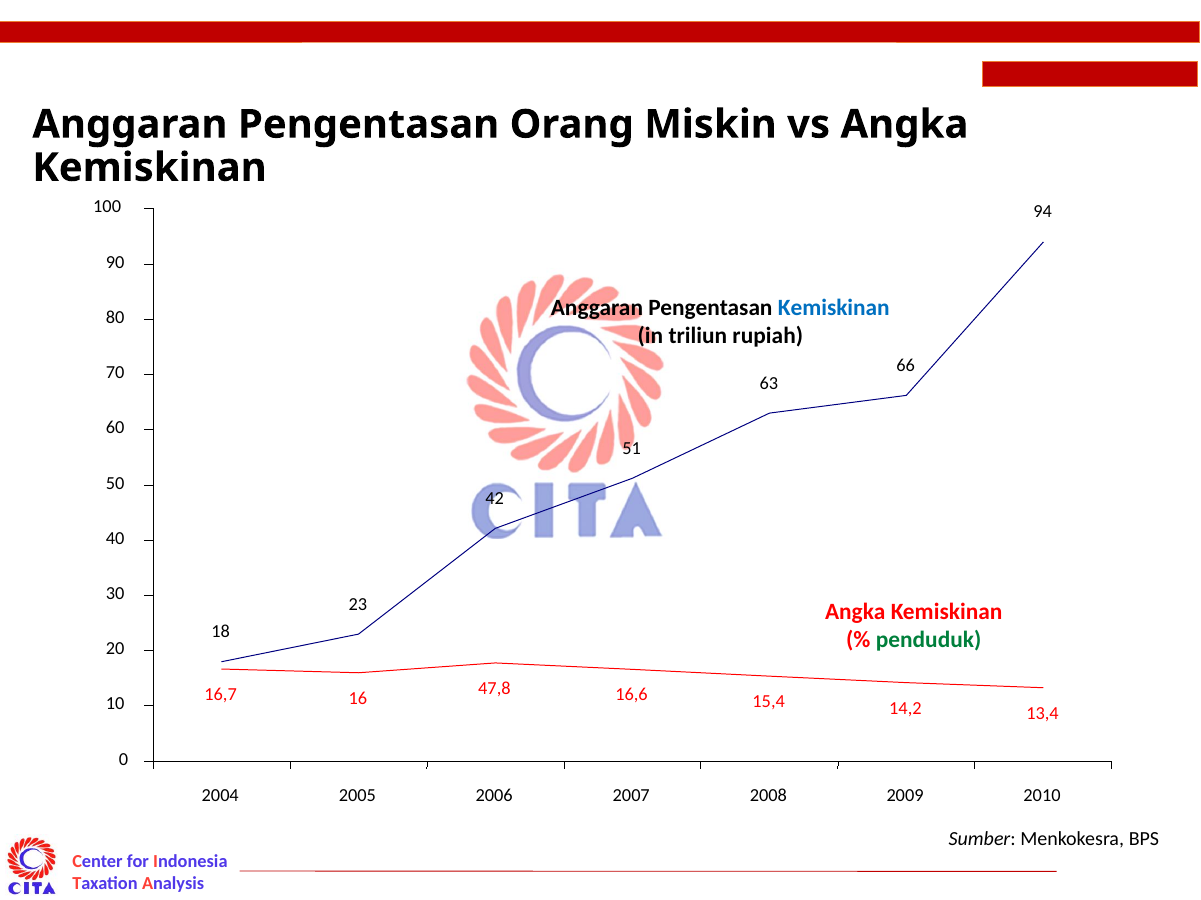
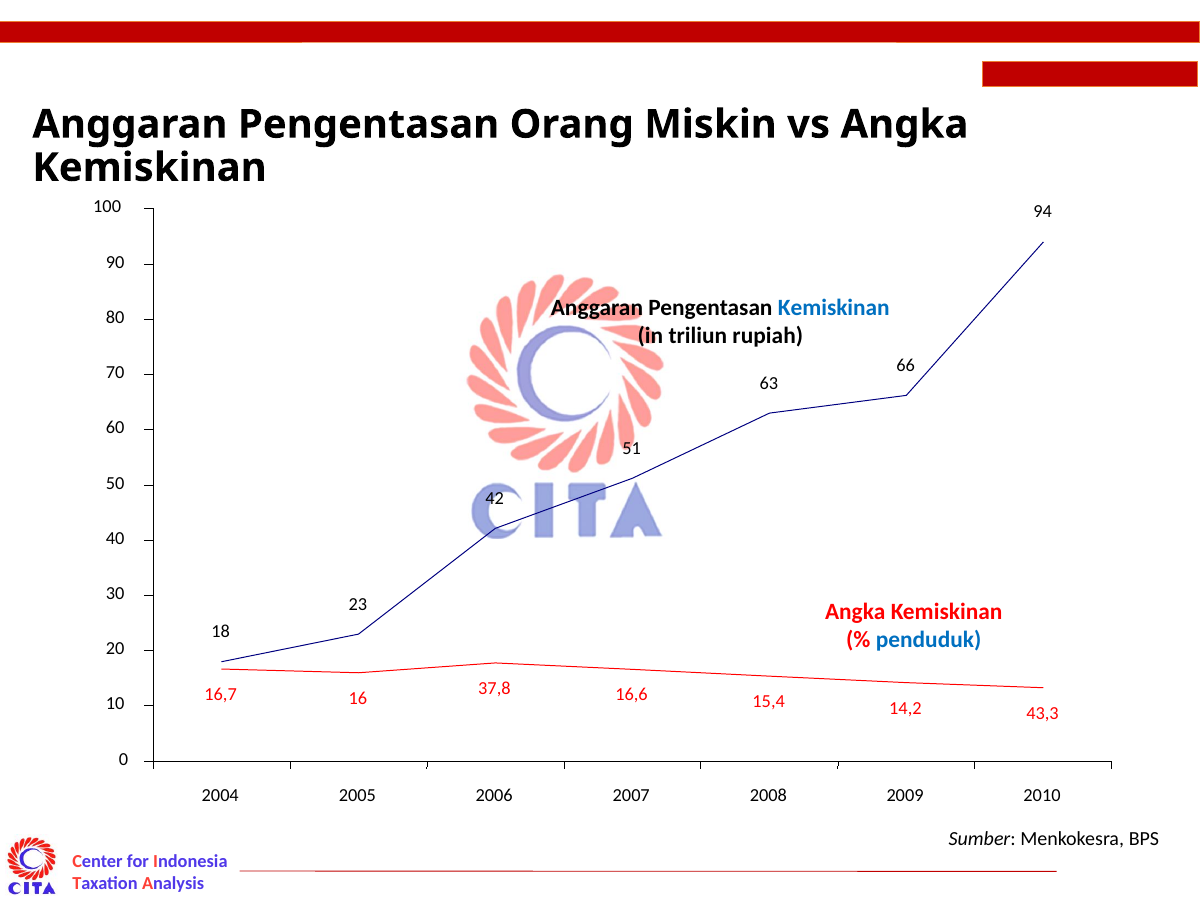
penduduk colour: green -> blue (929, 641)
47,8: 47,8 -> 37,8 (494, 689)
13,4: 13,4 -> 43,3 (1043, 714)
